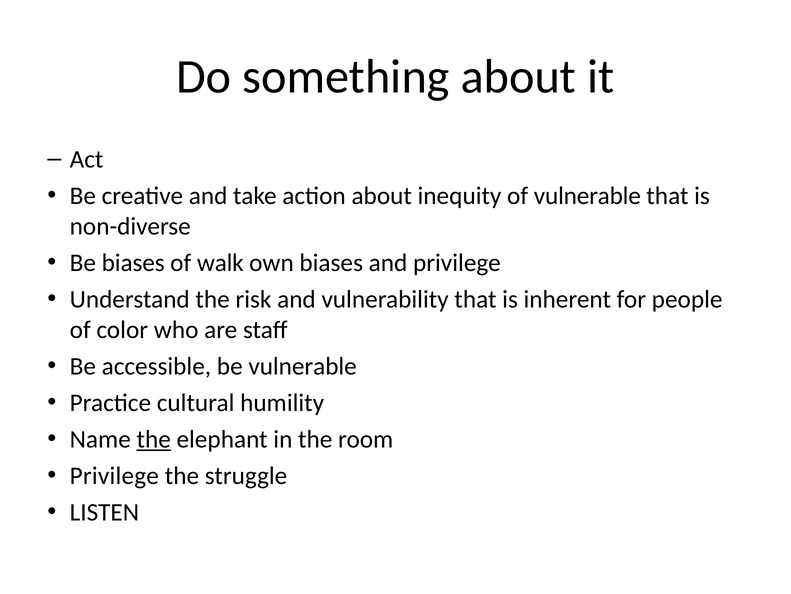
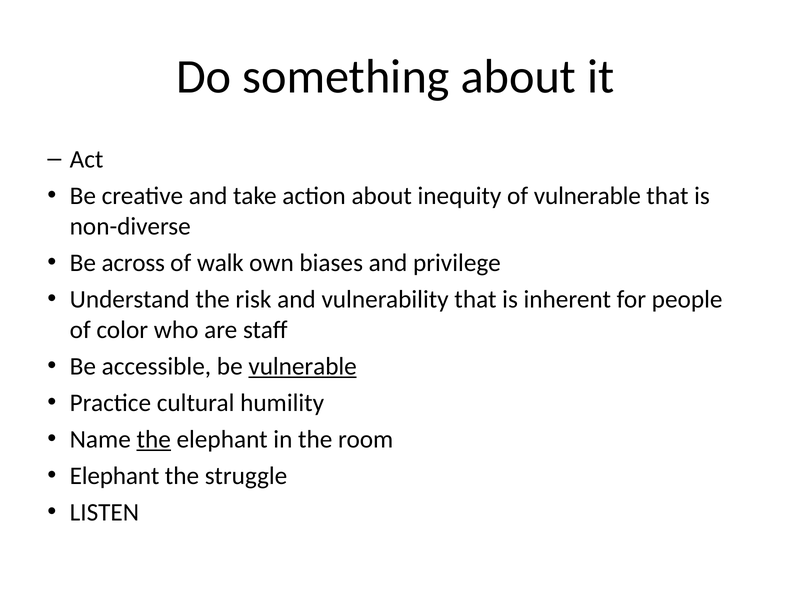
Be biases: biases -> across (133, 263)
vulnerable underline: none -> present (303, 366)
Privilege: Privilege -> Elephant (115, 475)
